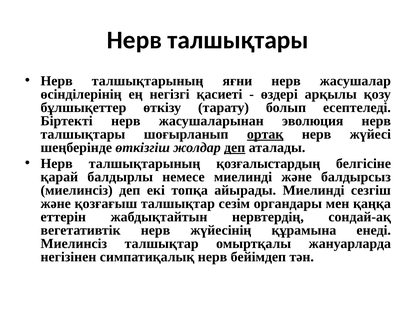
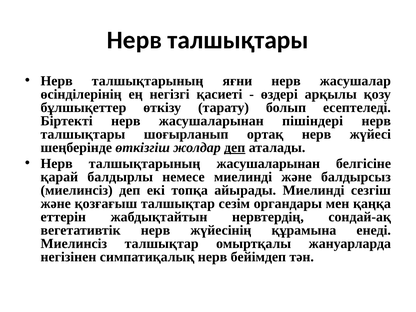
эволюция: эволюция -> пішіндері (313, 121)
ортақ underline: present -> none (265, 134)
талшықтарының қозғалыстардың: қозғалыстардың -> жасушаларынан (268, 164)
